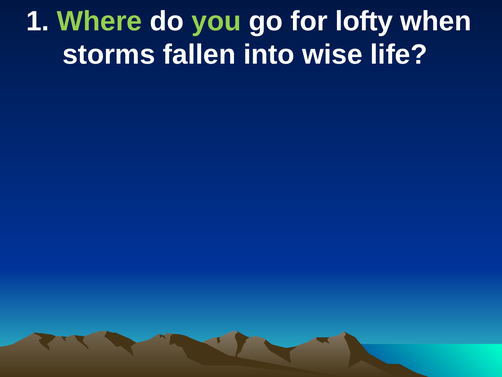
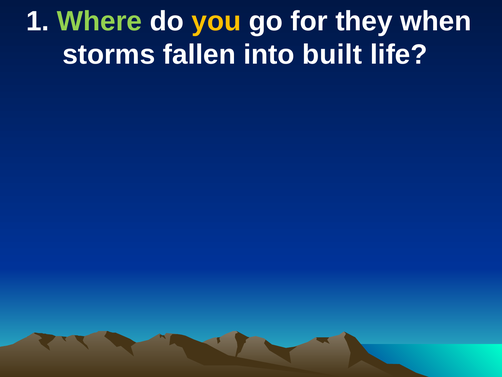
you colour: light green -> yellow (216, 21)
lofty: lofty -> they (364, 21)
wise: wise -> built (332, 55)
